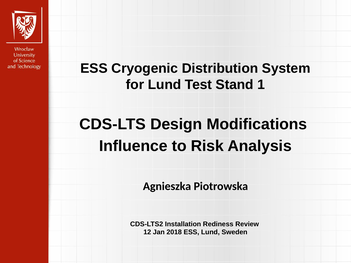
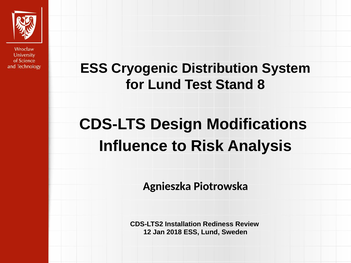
1: 1 -> 8 (261, 85)
